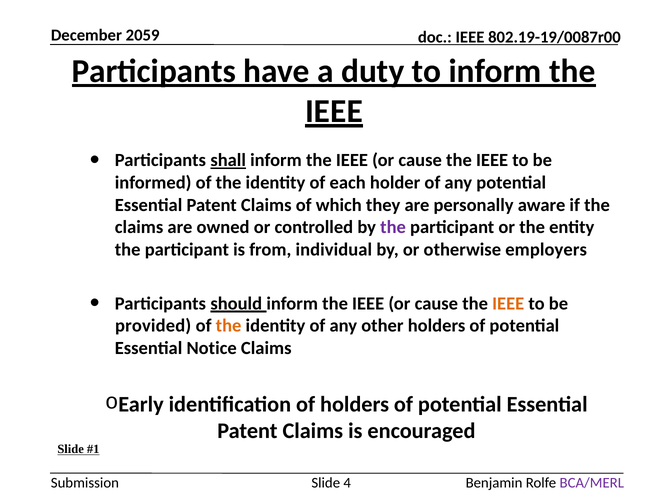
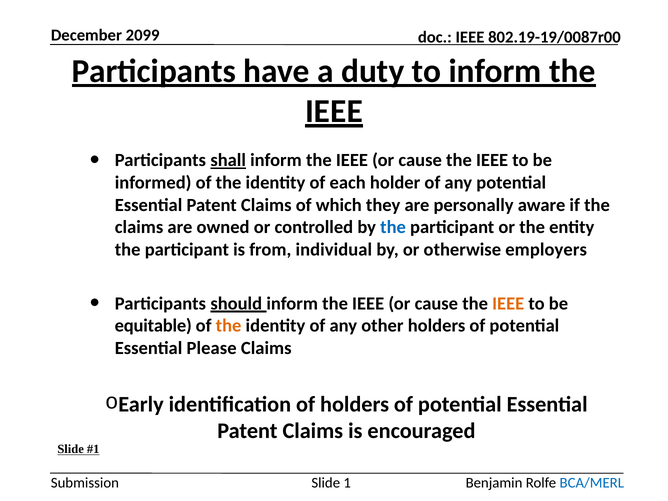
2059: 2059 -> 2099 (143, 35)
the colour: purple -> blue (393, 227)
provided: provided -> equitable (153, 326)
Notice: Notice -> Please (212, 348)
4: 4 -> 1 (347, 483)
BCA/MERL colour: purple -> blue (592, 483)
